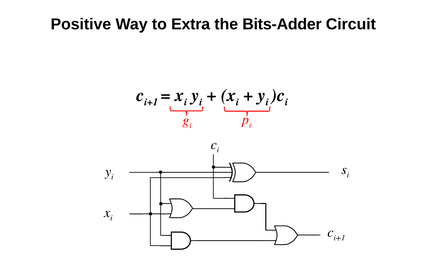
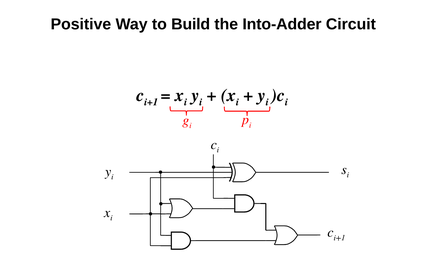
Extra: Extra -> Build (191, 24)
Bits-Adder: Bits-Adder -> Into-Adder (282, 24)
